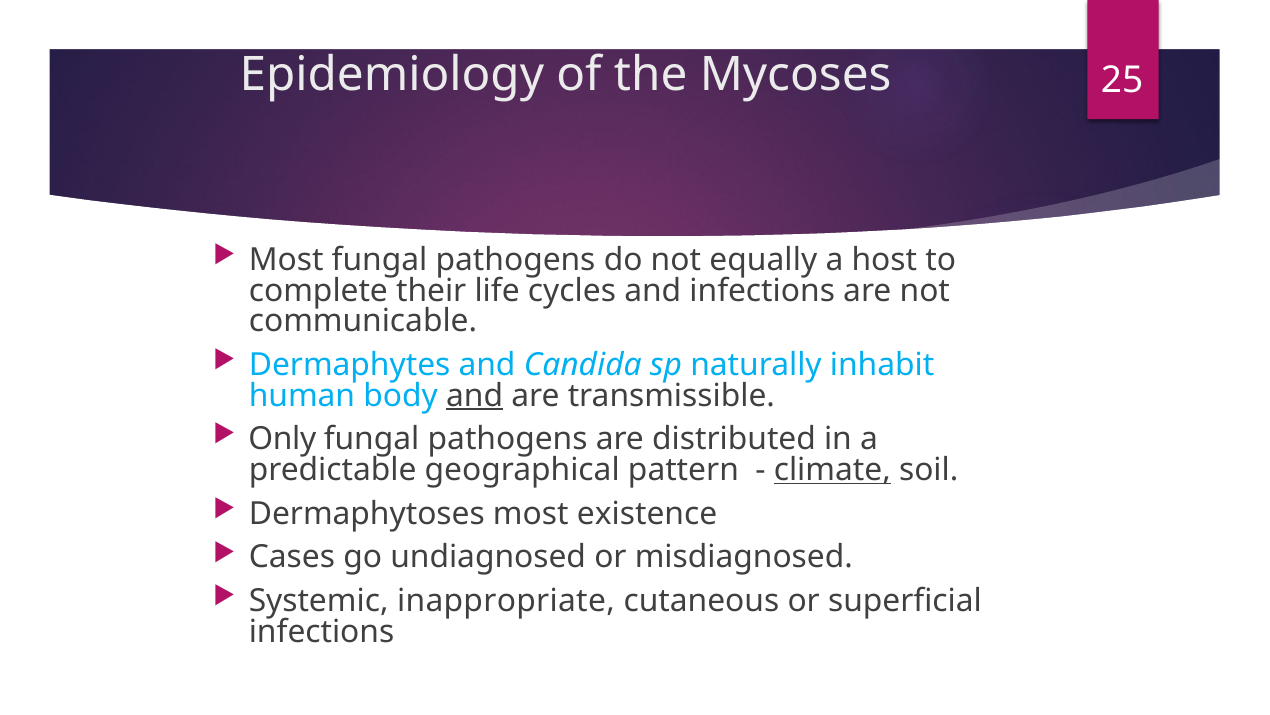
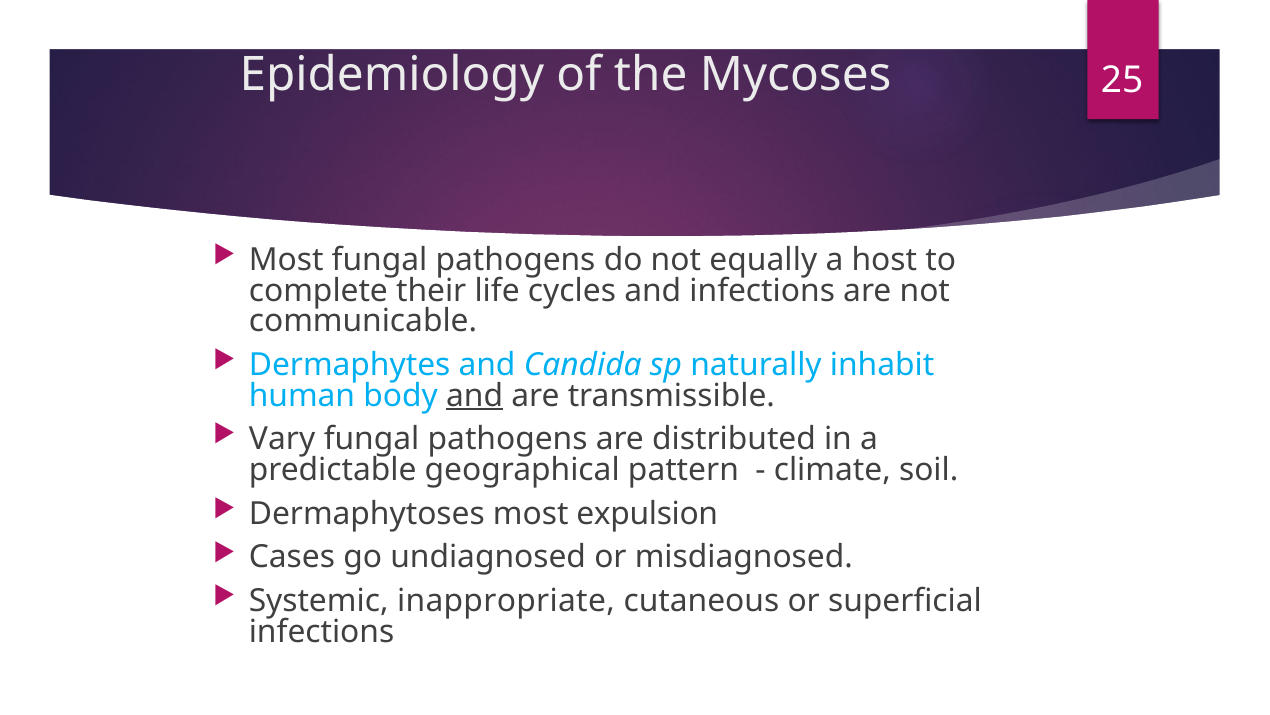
Only: Only -> Vary (282, 439)
climate underline: present -> none (832, 469)
existence: existence -> expulsion (647, 513)
